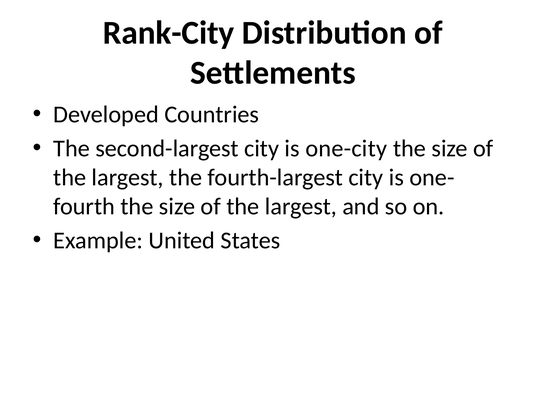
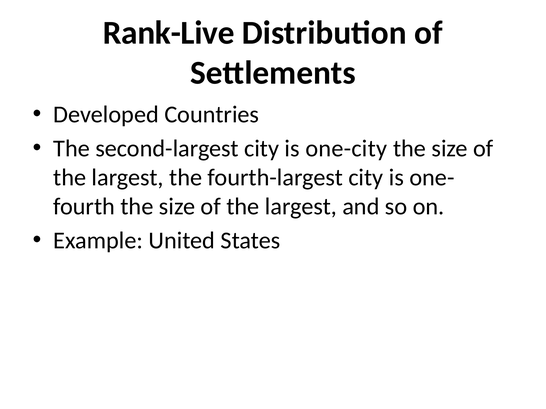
Rank-City: Rank-City -> Rank-Live (169, 33)
